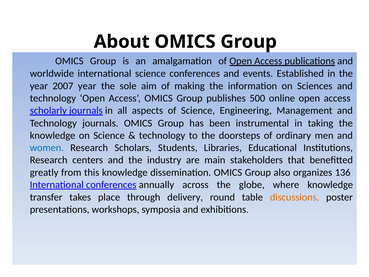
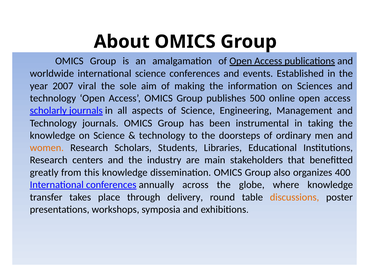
2007 year: year -> viral (87, 86)
women colour: blue -> orange (47, 148)
136: 136 -> 400 (343, 172)
